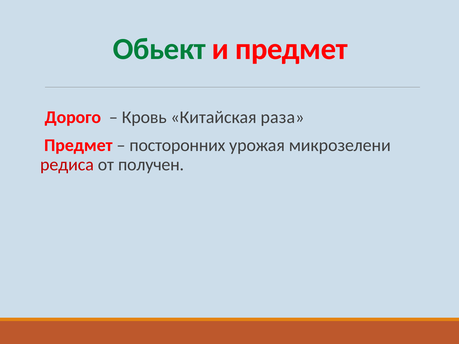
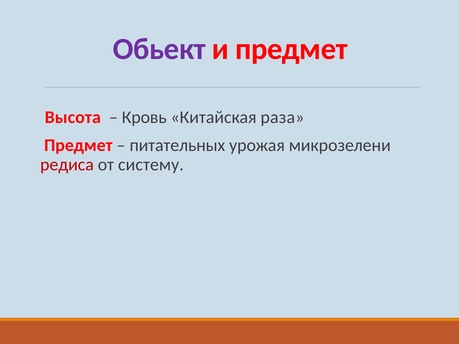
Обьект colour: green -> purple (159, 49)
Дорого: Дорого -> Высота (73, 117)
посторонних: посторонних -> питательных (177, 145)
получен: получен -> систему (151, 165)
